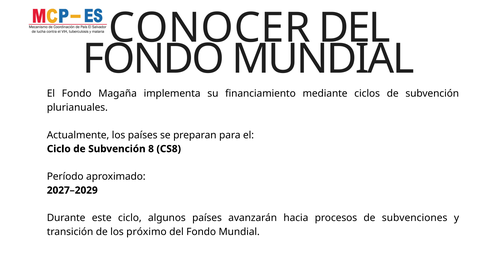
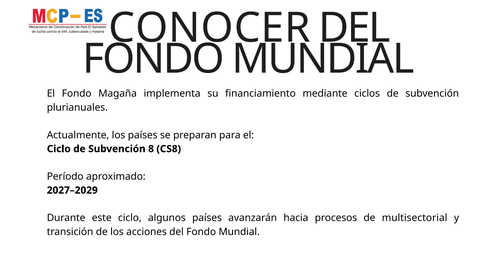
subvenciones: subvenciones -> multisectorial (415, 218)
próximo: próximo -> acciones (147, 232)
